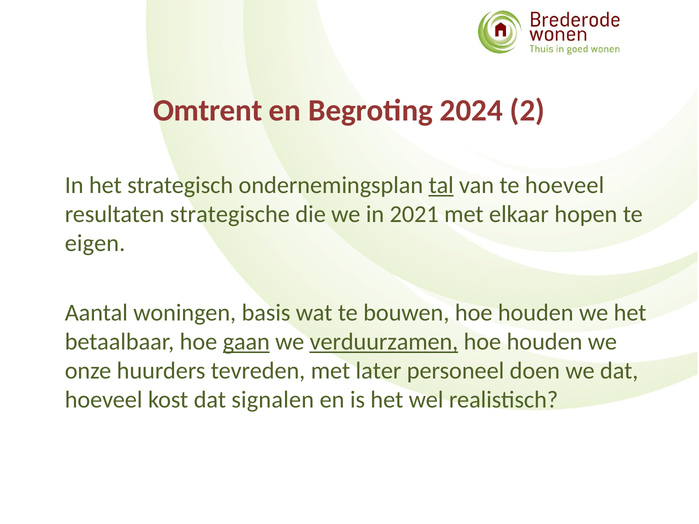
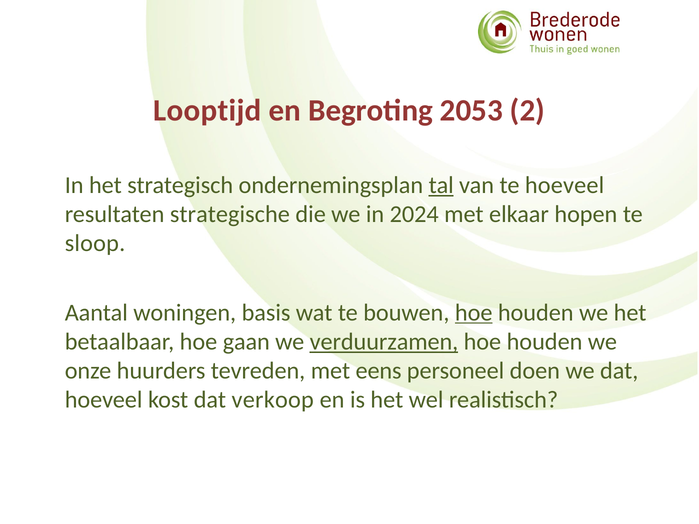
Omtrent: Omtrent -> Looptijd (207, 111)
2024: 2024 -> 2053 (471, 111)
2021: 2021 -> 2024 (414, 214)
eigen: eigen -> sloop (95, 244)
hoe underline: none -> present (474, 313)
gaan underline: present -> none (246, 342)
later: later -> eens (379, 371)
signalen: signalen -> verkoop (273, 400)
